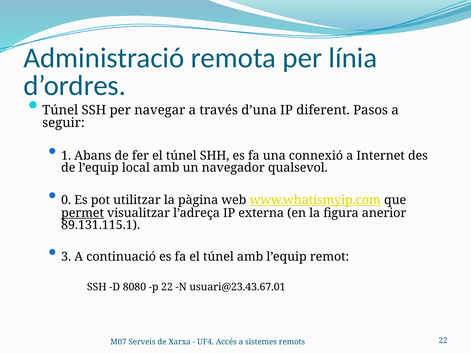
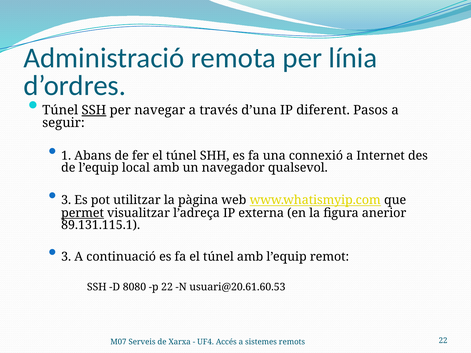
SSH underline: none -> present (94, 110)
0: 0 -> 3 (66, 200)
usuari@23.43.67.01: usuari@23.43.67.01 -> usuari@20.61.60.53 (237, 287)
